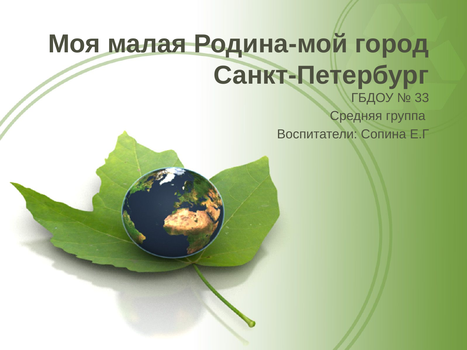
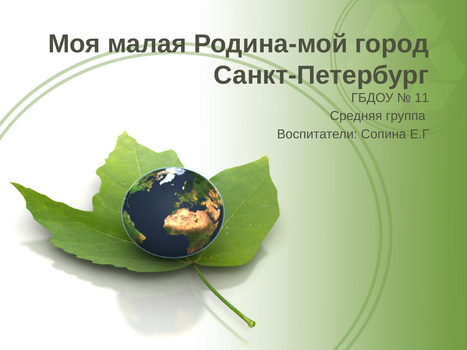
33: 33 -> 11 (422, 98)
